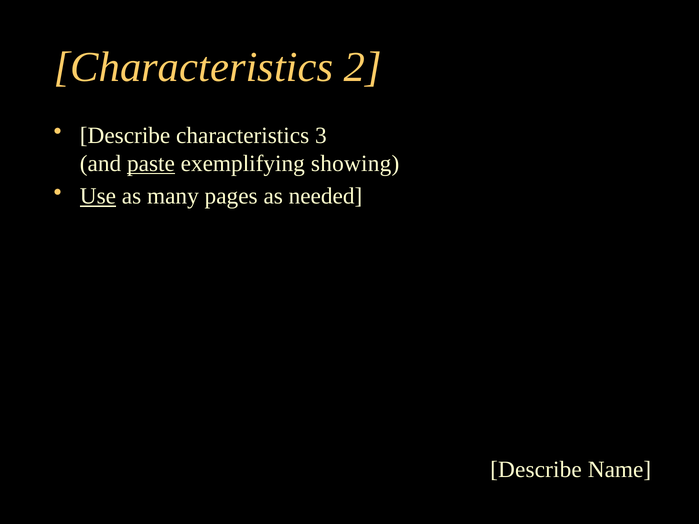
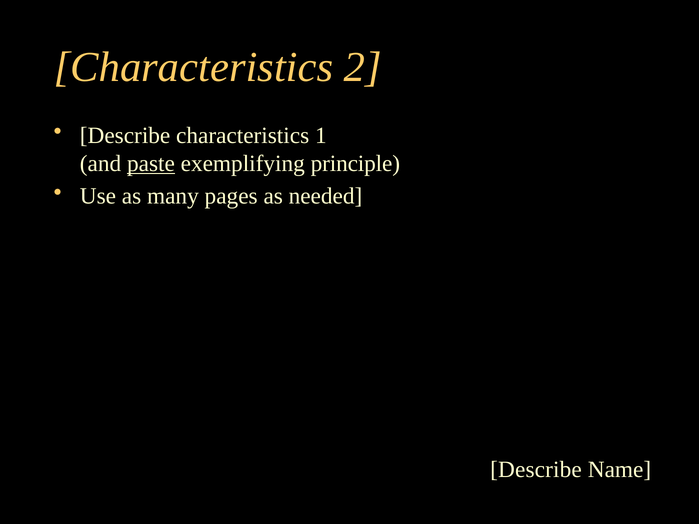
3: 3 -> 1 (321, 136)
showing: showing -> principle (355, 164)
Use underline: present -> none (98, 196)
